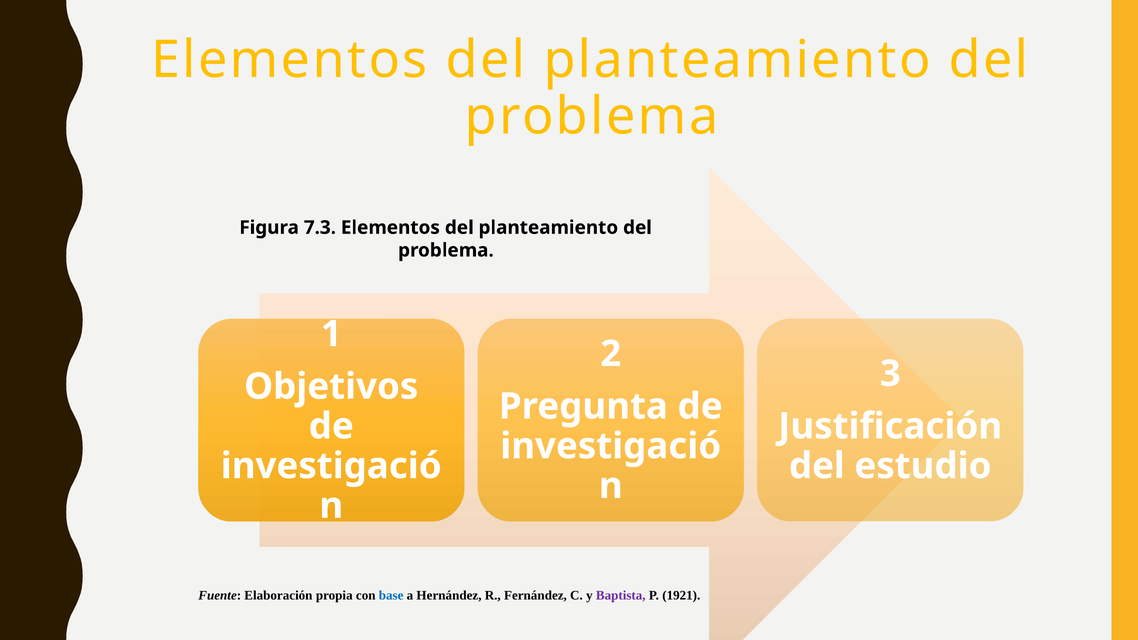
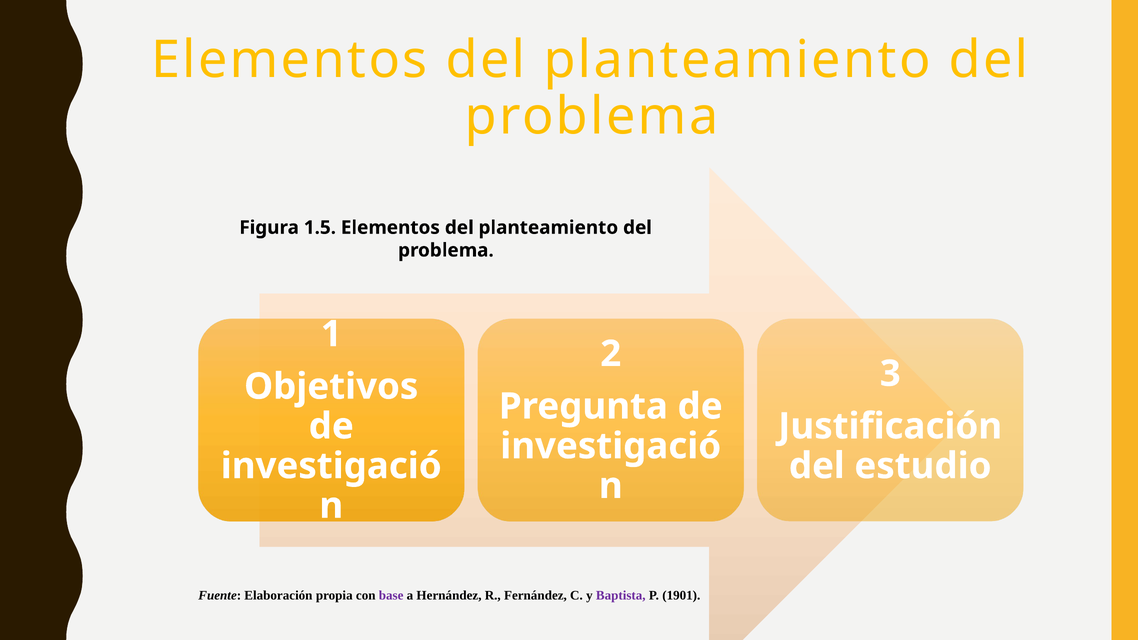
7.3: 7.3 -> 1.5 (320, 228)
base colour: blue -> purple (391, 596)
1921: 1921 -> 1901 (681, 596)
